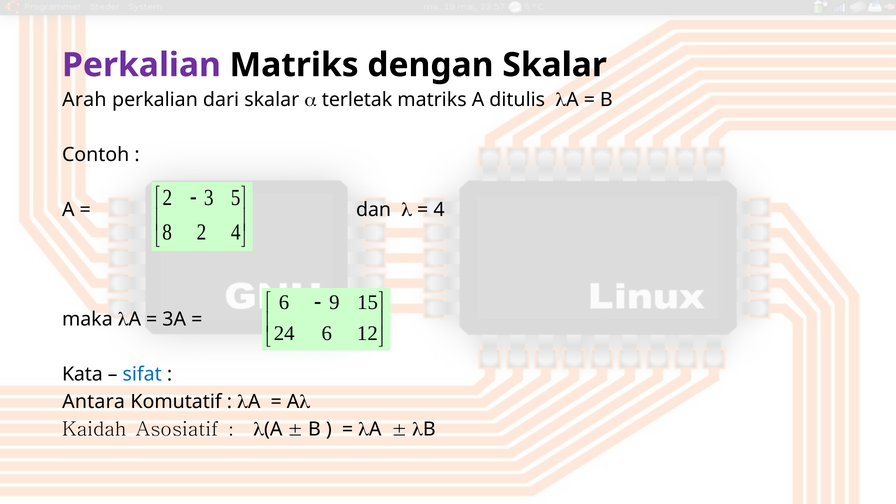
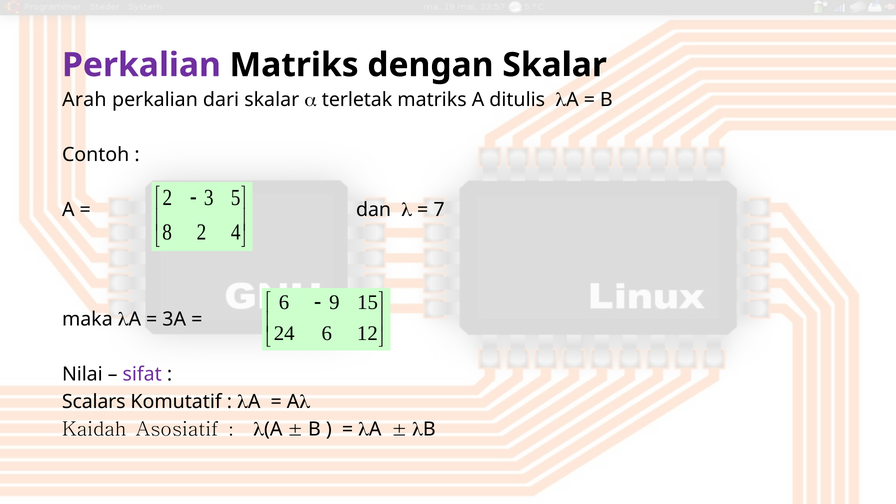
4: 4 -> 7 (439, 210)
Kata: Kata -> Nilai (82, 374)
sifat colour: blue -> purple (142, 374)
Antara: Antara -> Scalars (94, 402)
